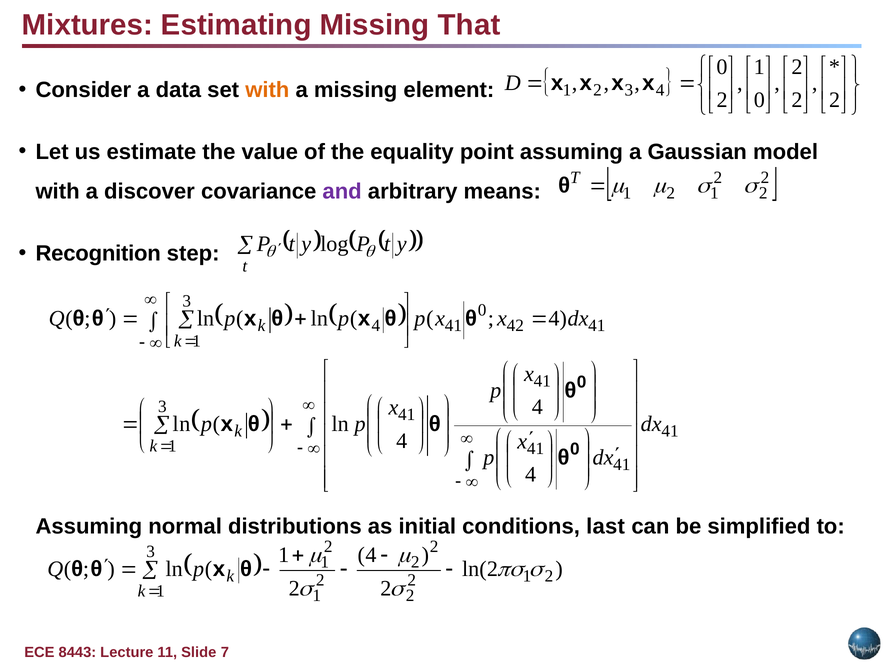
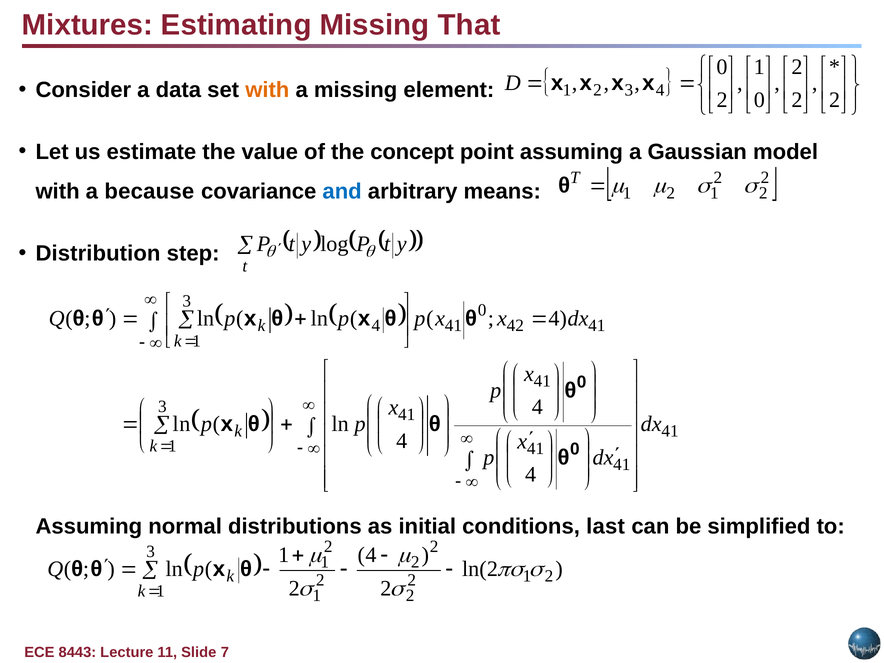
equality: equality -> concept (412, 152)
discover: discover -> because (149, 192)
and colour: purple -> blue (342, 192)
Recognition: Recognition -> Distribution (98, 254)
